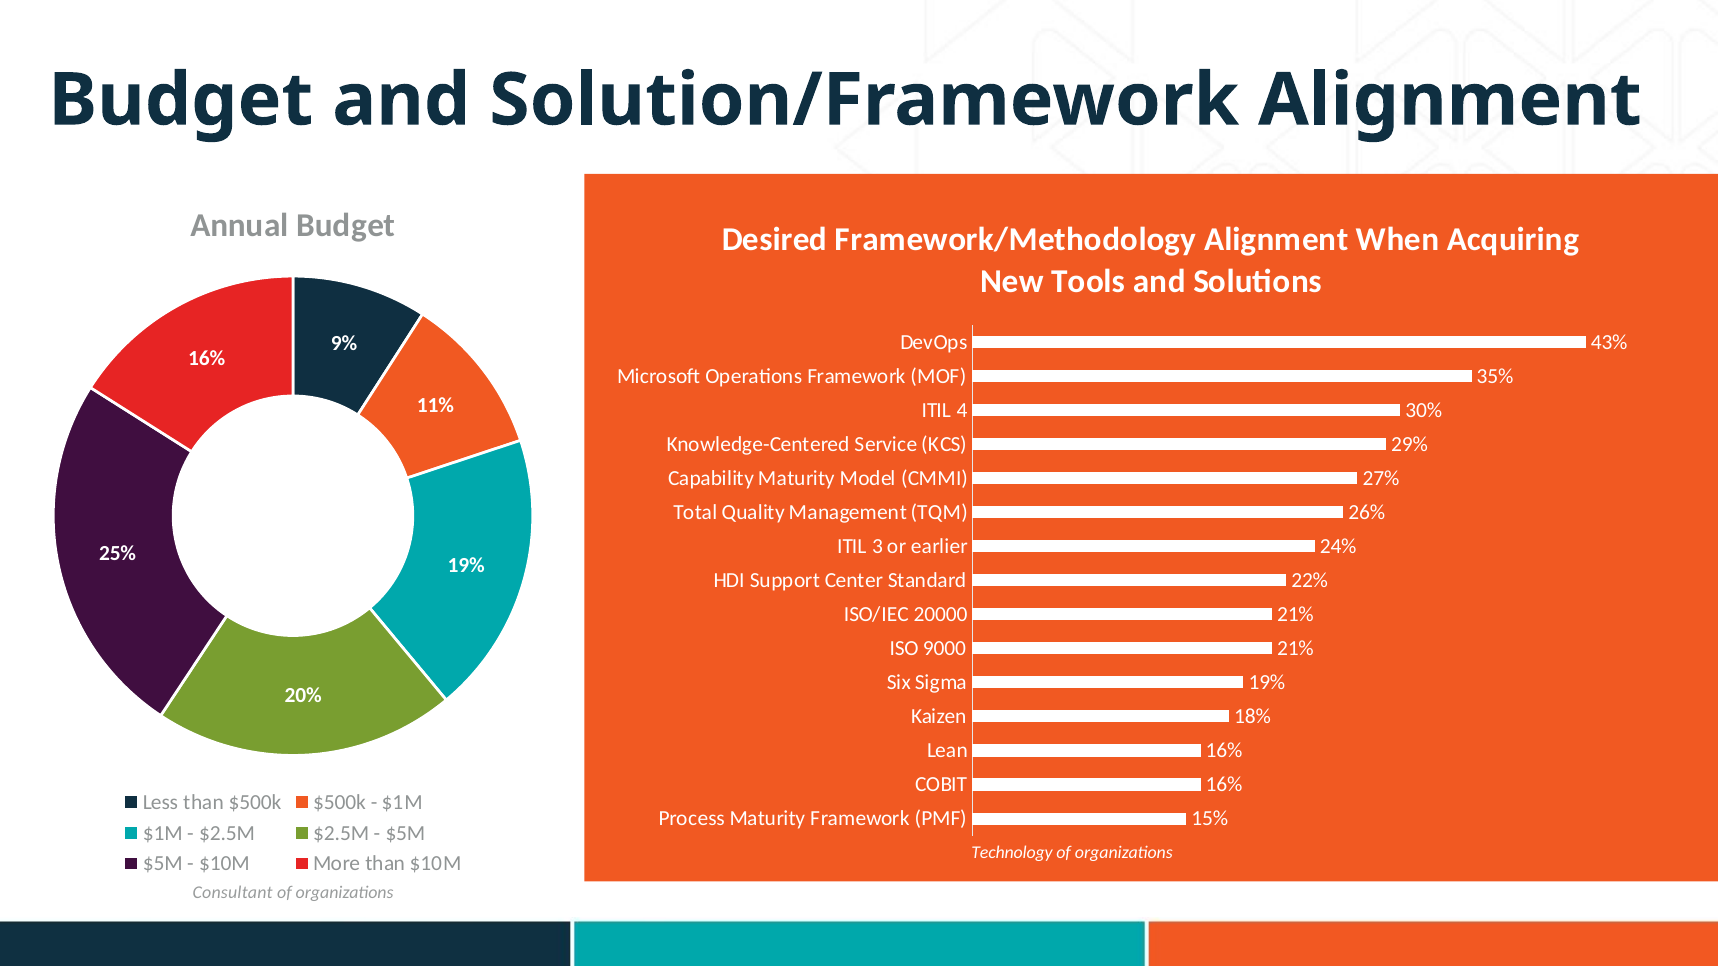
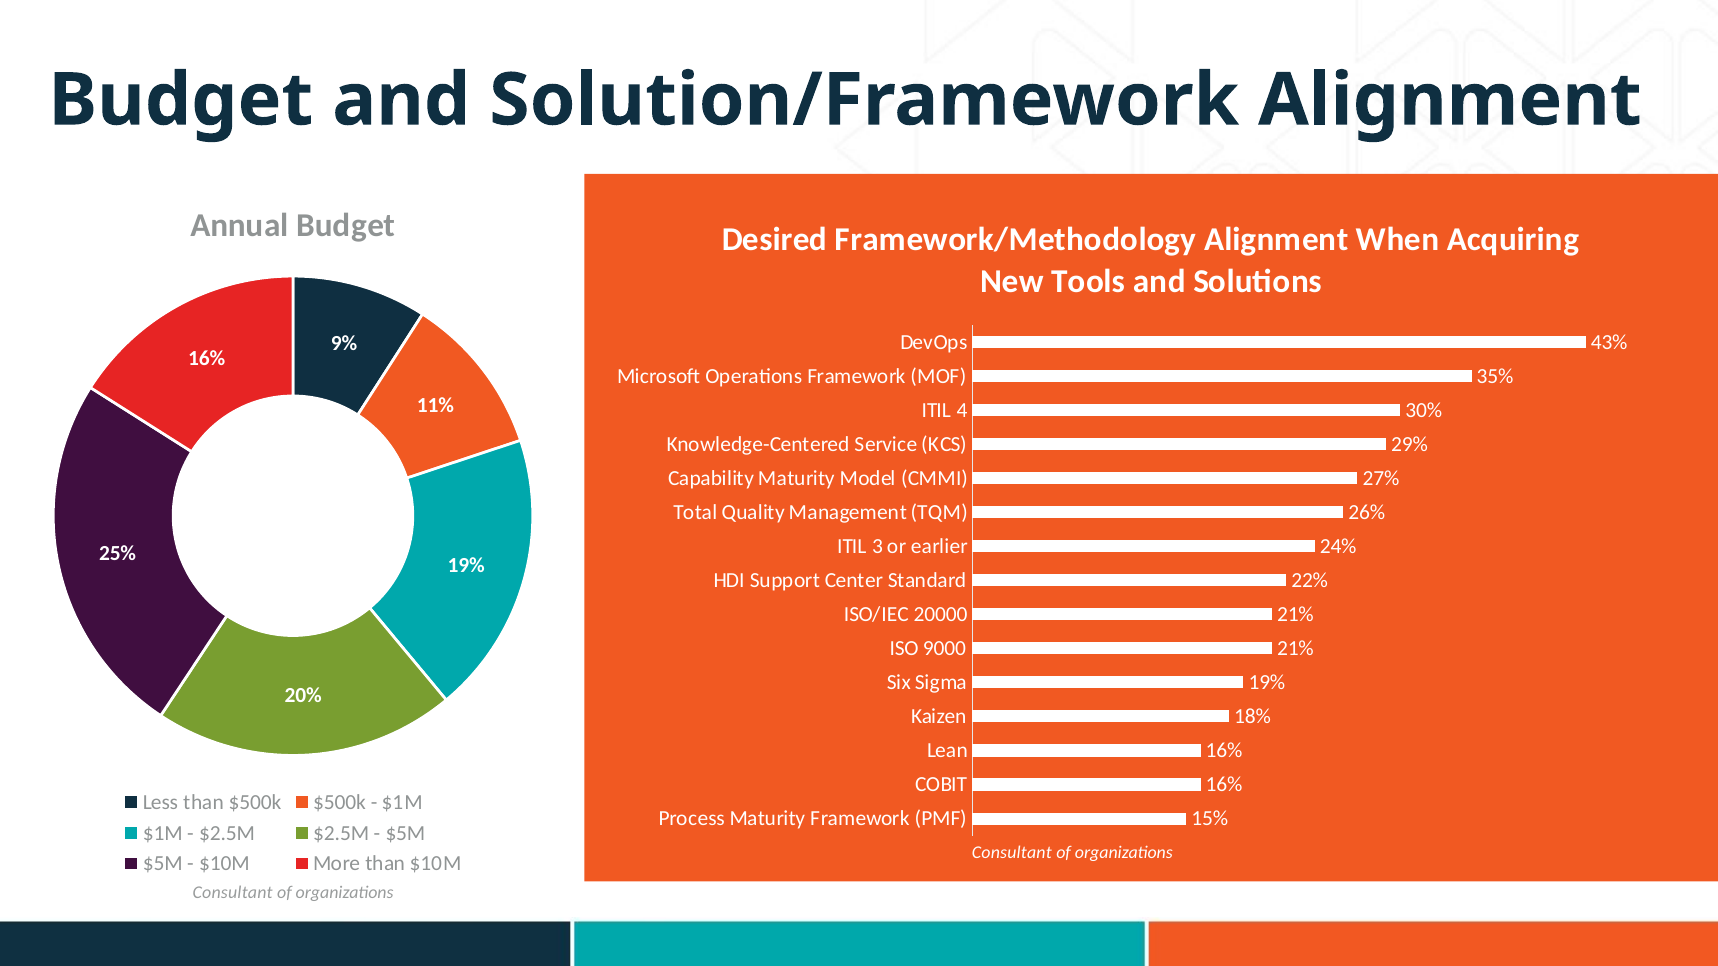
Technology: Technology -> Consultant (1012, 853)
